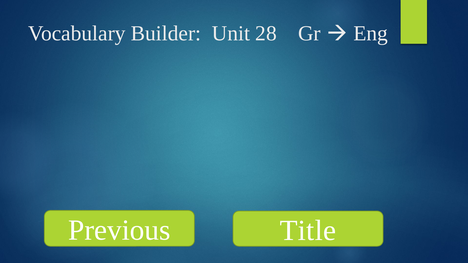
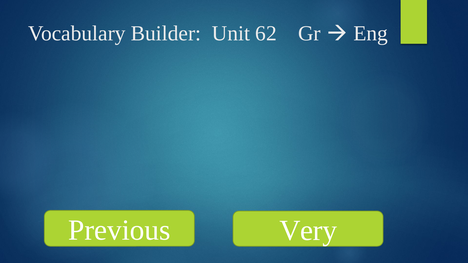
28: 28 -> 62 (266, 34)
Title: Title -> Very (308, 231)
